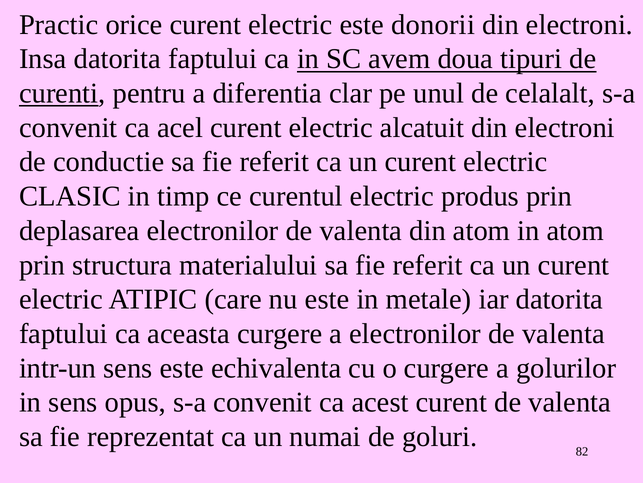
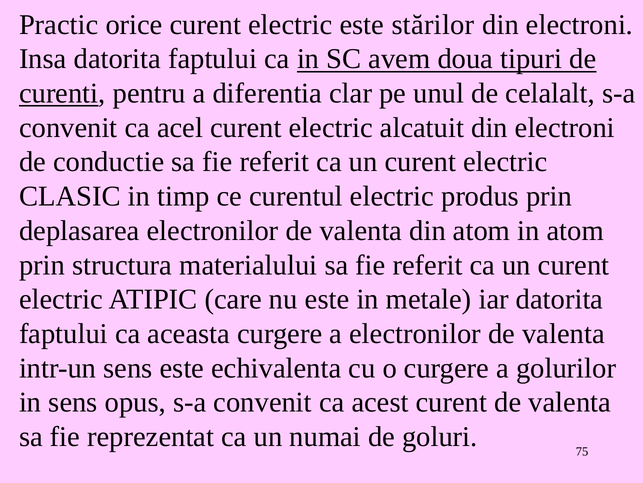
donorii: donorii -> stărilor (433, 25)
82: 82 -> 75 (582, 451)
